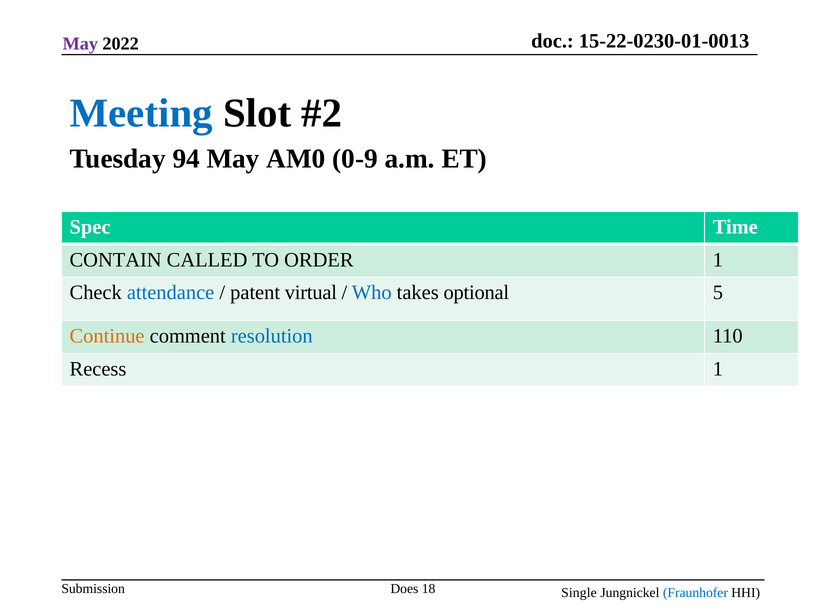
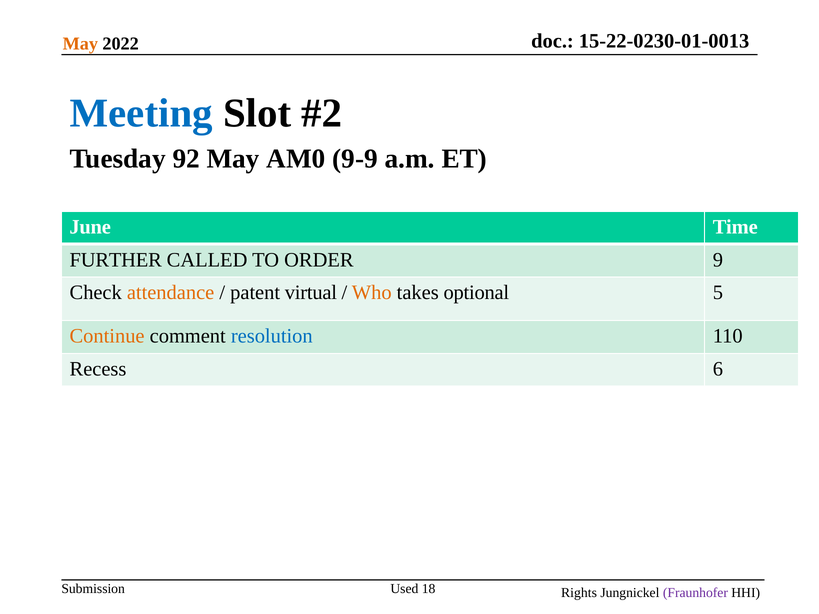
May colour: purple -> orange (80, 44)
94: 94 -> 92 (186, 159)
0-9: 0-9 -> 9-9 (355, 159)
Spec: Spec -> June (90, 227)
CONTAIN: CONTAIN -> FURTHER (116, 260)
ORDER 1: 1 -> 9 (718, 260)
attendance colour: blue -> orange (171, 293)
Who colour: blue -> orange (372, 293)
Recess 1: 1 -> 6 (718, 369)
Does: Does -> Used (404, 589)
Single: Single -> Rights (579, 593)
Fraunhofer colour: blue -> purple (695, 593)
